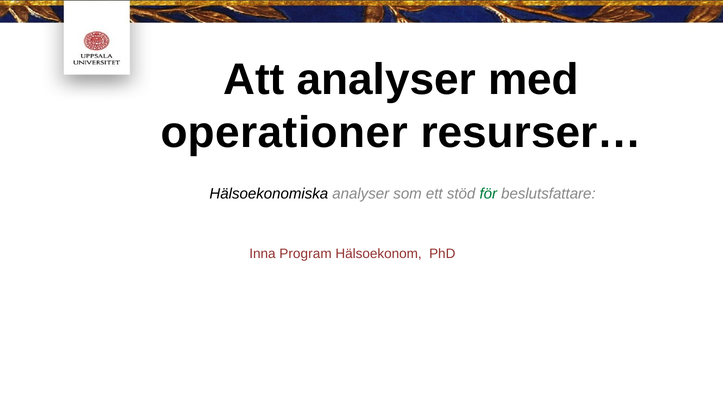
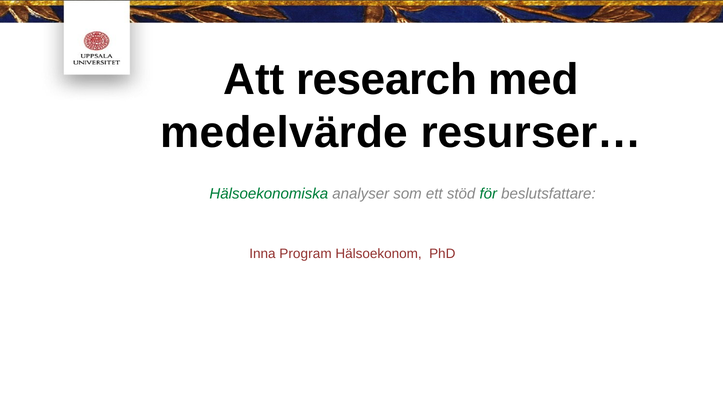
Att analyser: analyser -> research (387, 80)
operationer: operationer -> medelvärde (284, 133)
Hälsoekonomiska colour: black -> green (269, 194)
